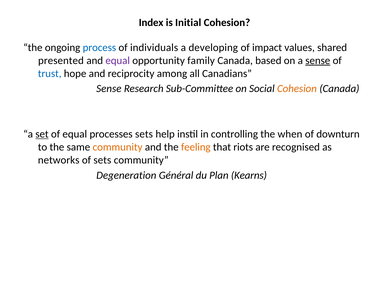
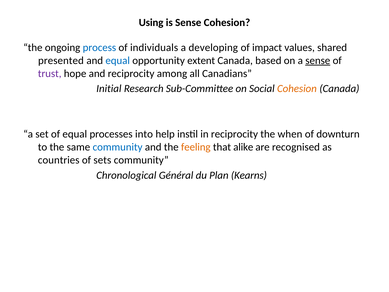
Index: Index -> Using (151, 22)
is Initial: Initial -> Sense (188, 22)
equal colour: purple -> blue (118, 60)
family: family -> extent (201, 60)
trust colour: blue -> purple (50, 73)
Sense: Sense -> Initial (109, 89)
set underline: present -> none (42, 134)
processes sets: sets -> into (144, 134)
in controlling: controlling -> reciprocity (234, 134)
community colour: orange -> blue (118, 147)
riots: riots -> alike (243, 147)
networks: networks -> countries (59, 160)
Degeneration: Degeneration -> Chronological (126, 175)
